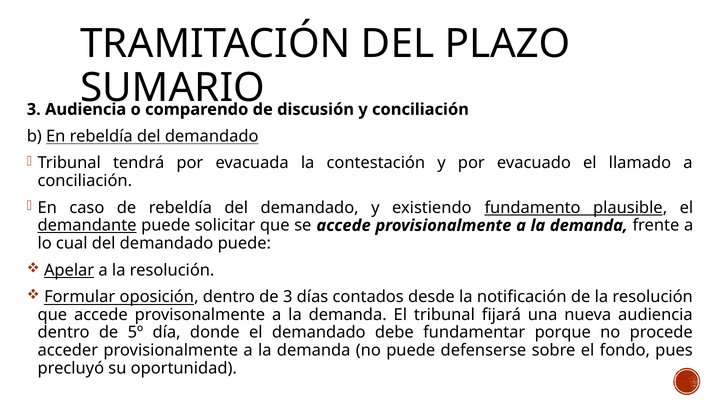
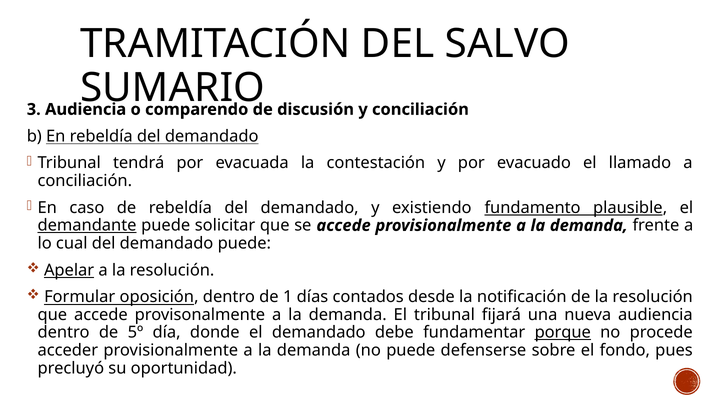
PLAZO: PLAZO -> SALVO (507, 44)
de 3: 3 -> 1 (288, 297)
porque underline: none -> present (563, 333)
